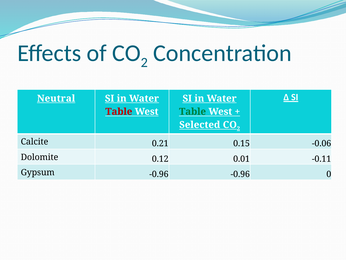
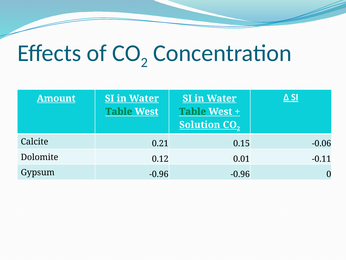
Neutral: Neutral -> Amount (56, 98)
Table colour: red -> green (119, 111)
Selected: Selected -> Solution (200, 125)
